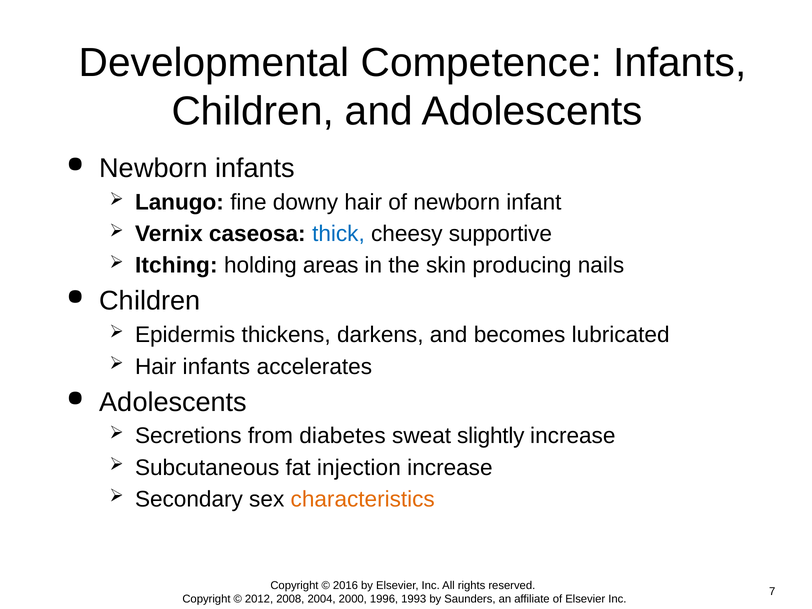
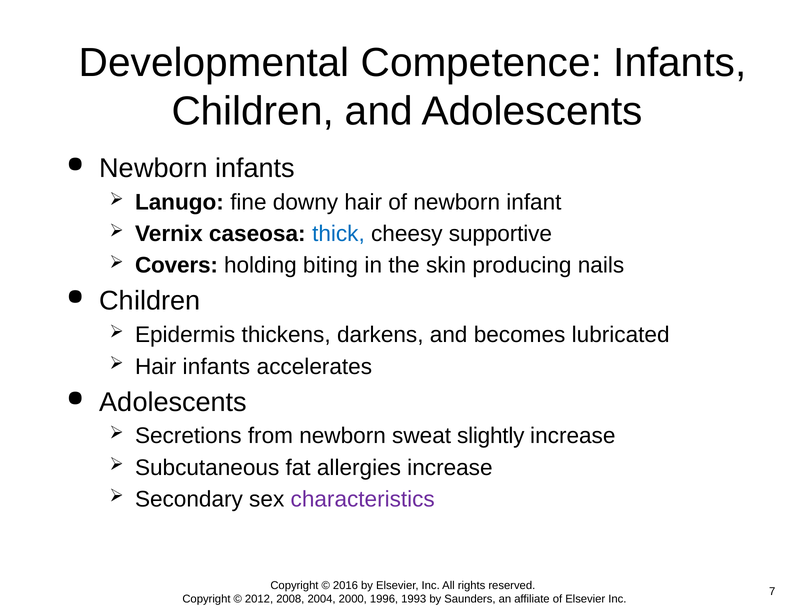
Itching: Itching -> Covers (176, 266)
areas: areas -> biting (331, 266)
from diabetes: diabetes -> newborn (343, 436)
injection: injection -> allergies (359, 468)
characteristics colour: orange -> purple (363, 499)
